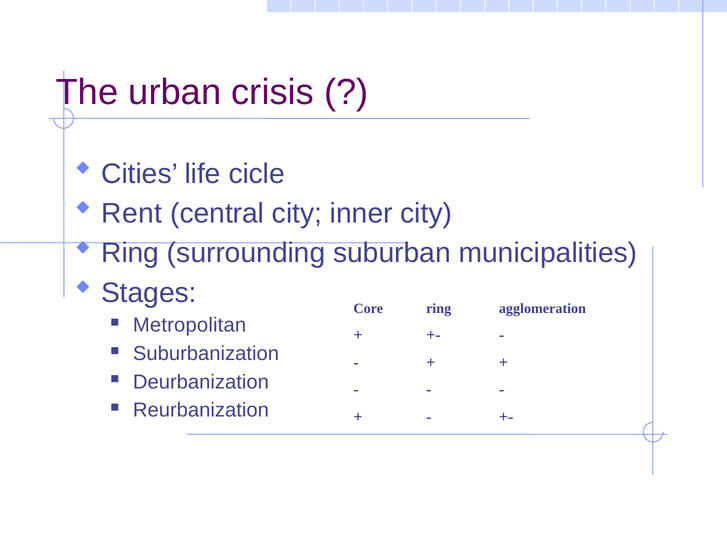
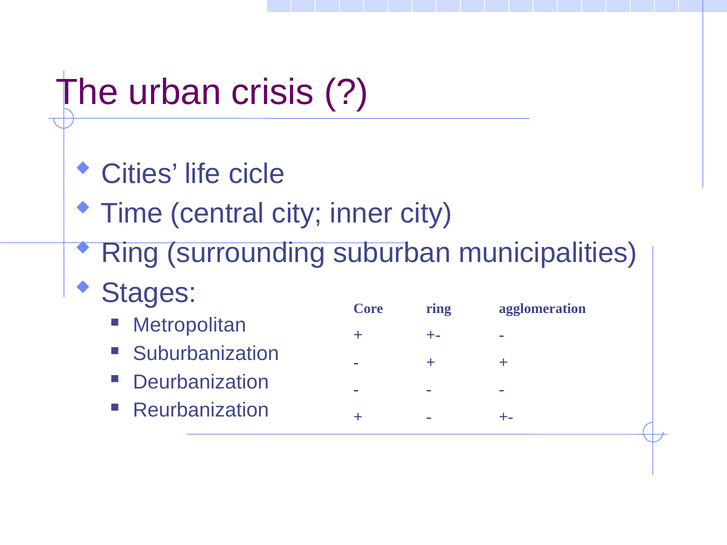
Rent: Rent -> Time (132, 214)
